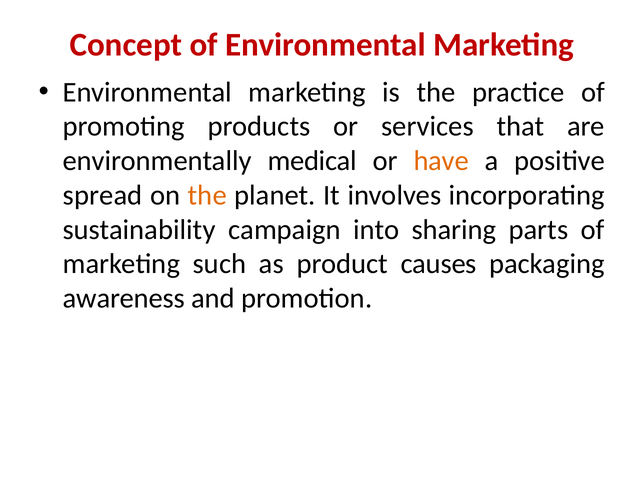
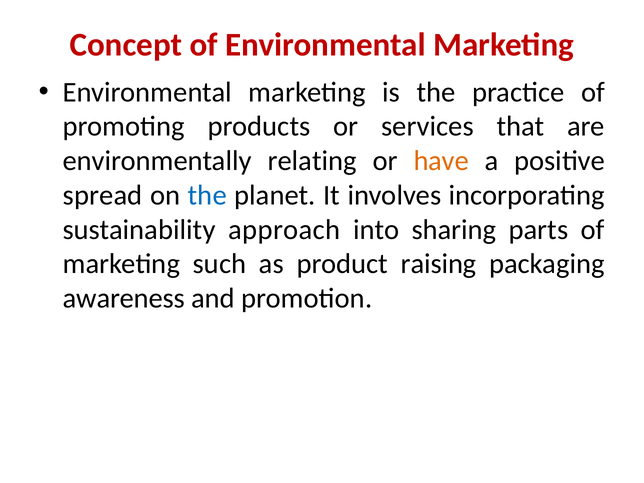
medical: medical -> relating (312, 161)
the colour: orange -> blue (207, 195)
campaign: campaign -> approach (284, 230)
causes: causes -> raising (439, 264)
